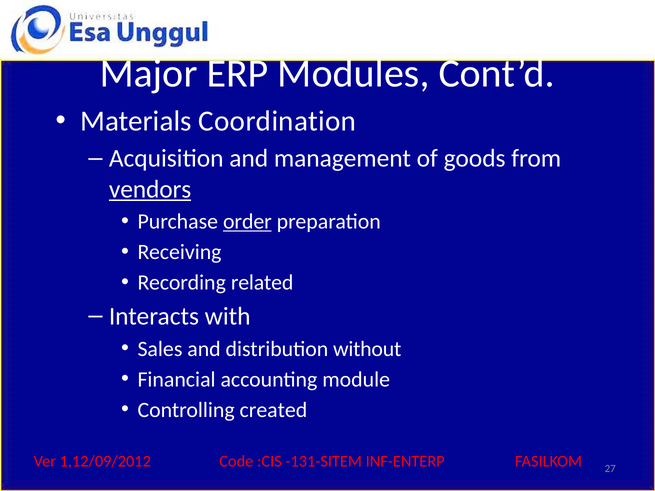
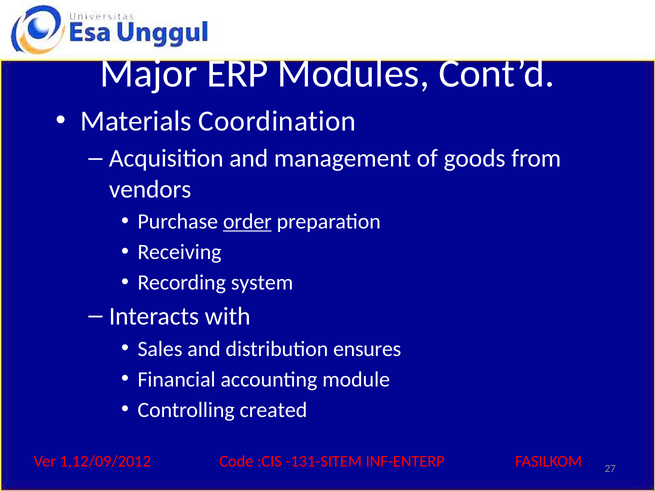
vendors underline: present -> none (150, 189)
related: related -> system (262, 283)
without: without -> ensures (367, 349)
